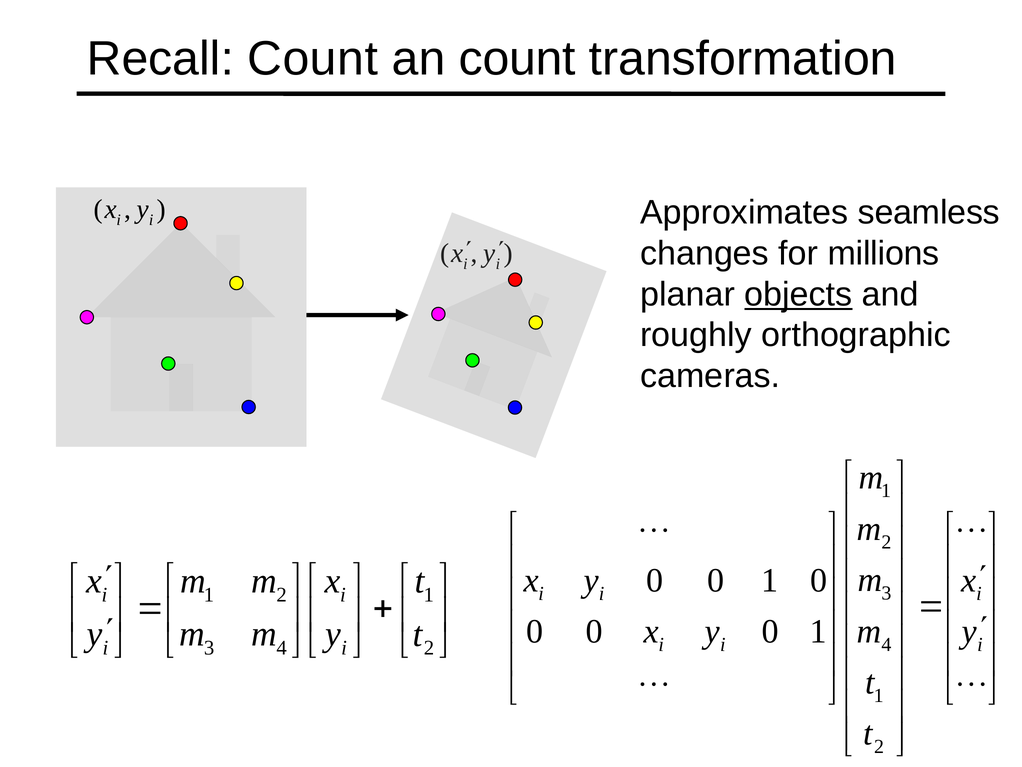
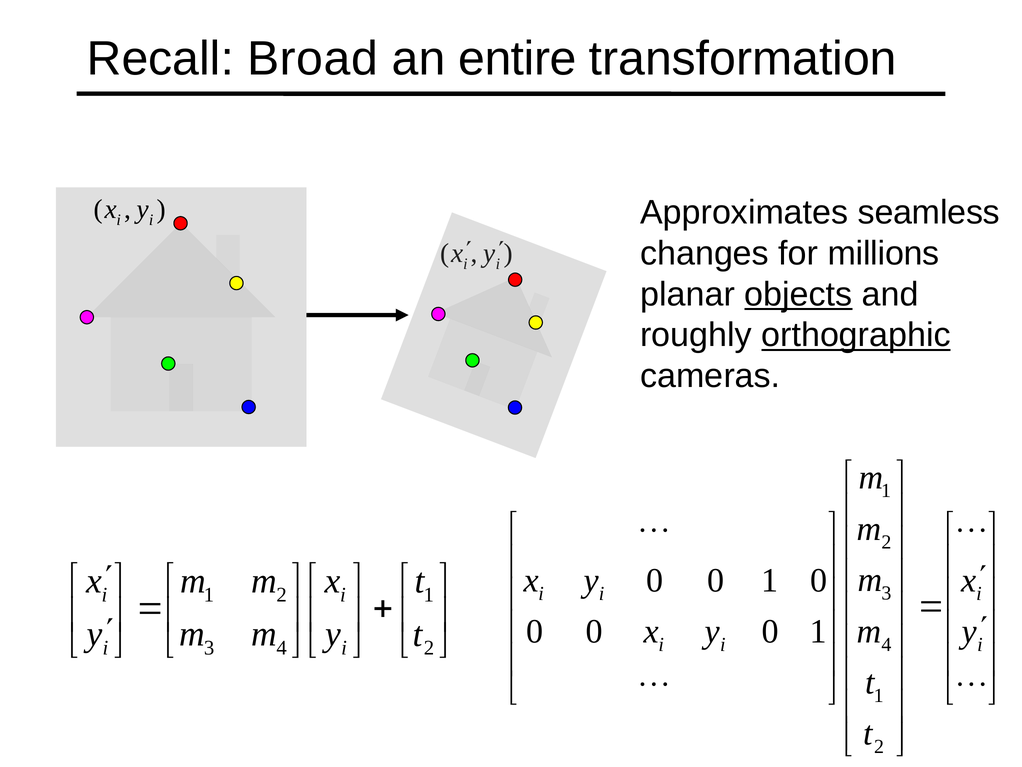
Recall Count: Count -> Broad (313, 59)
an count: count -> entire (517, 59)
orthographic underline: none -> present (856, 335)
